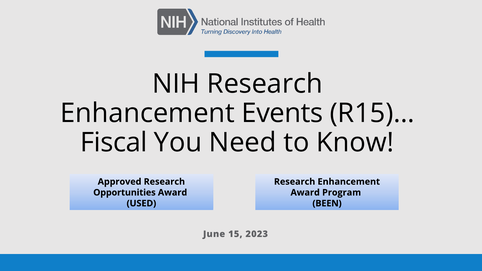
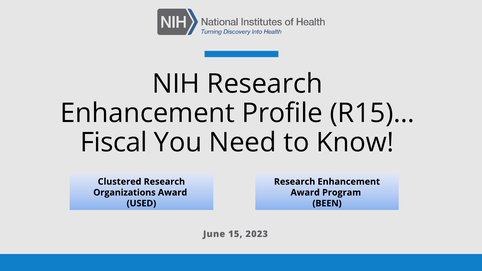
Events: Events -> Profile (282, 113)
Approved: Approved -> Clustered (120, 182)
Opportunities: Opportunities -> Organizations (124, 193)
